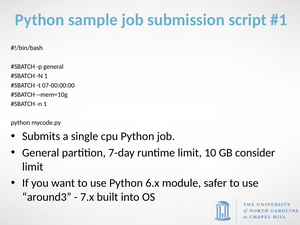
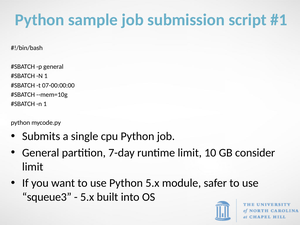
Python 6.x: 6.x -> 5.x (152, 183)
around3: around3 -> squeue3 (47, 197)
7.x: 7.x -> 5.x (87, 197)
